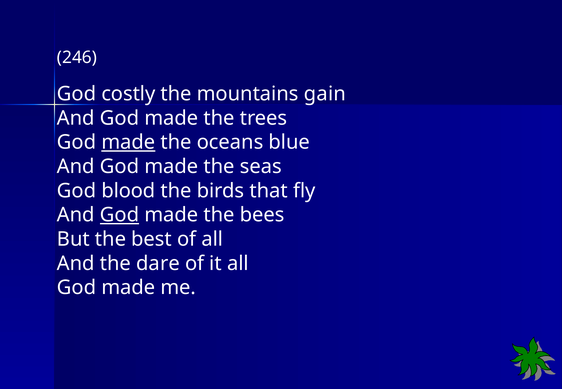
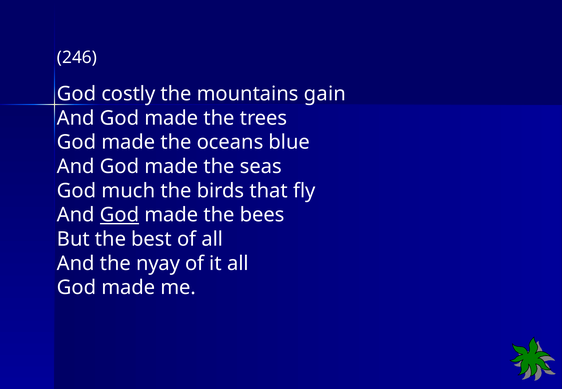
made underline: present -> none (128, 142)
blood: blood -> much (128, 191)
dare: dare -> nyay (158, 263)
